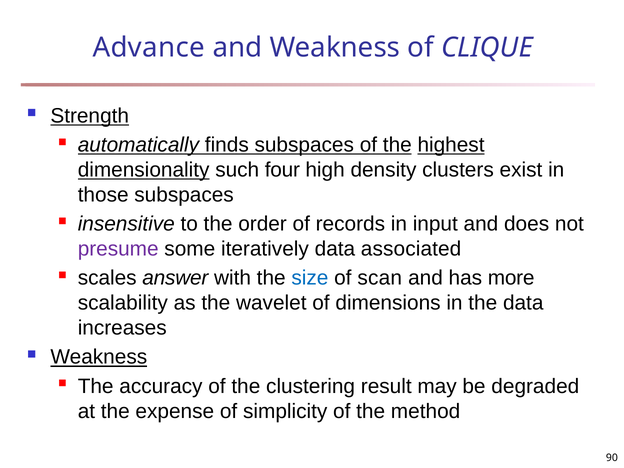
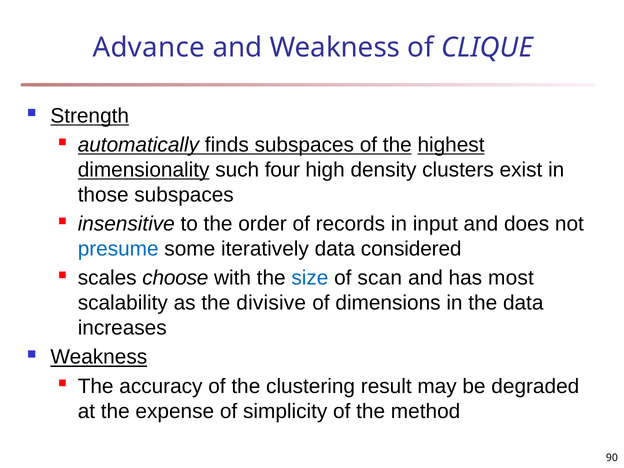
presume colour: purple -> blue (118, 249)
associated: associated -> considered (411, 249)
answer: answer -> choose (175, 278)
more: more -> most (511, 278)
wavelet: wavelet -> divisive (271, 303)
